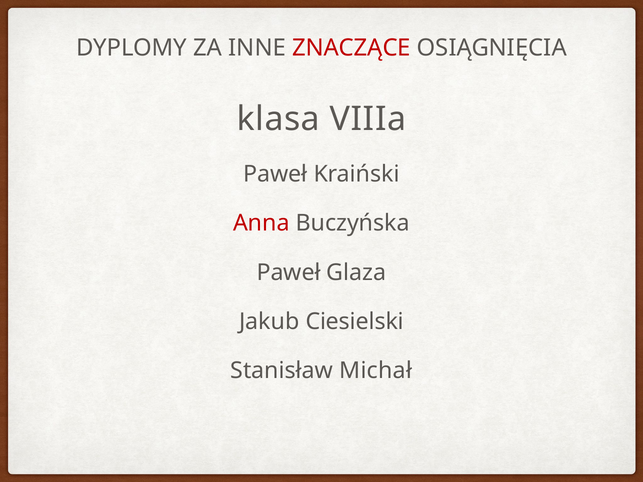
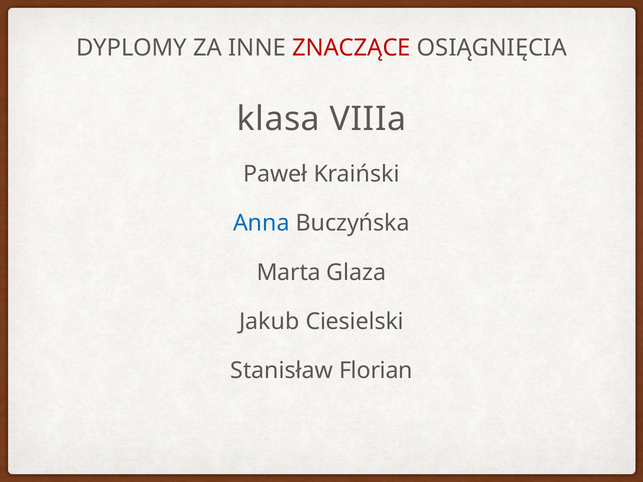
Anna colour: red -> blue (261, 223)
Paweł: Paweł -> Marta (289, 273)
Michał: Michał -> Florian (376, 371)
